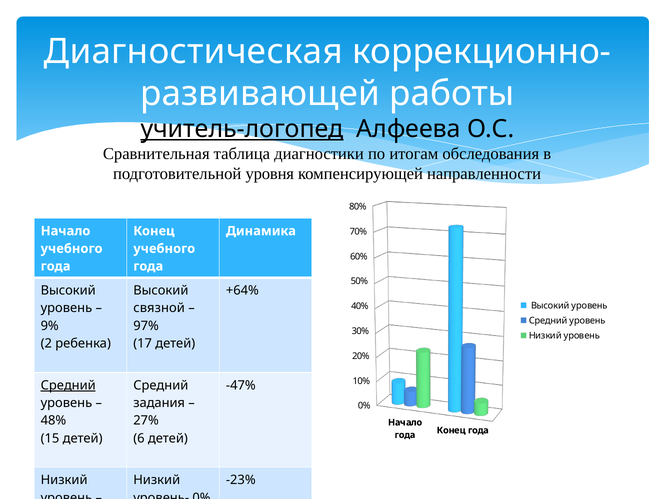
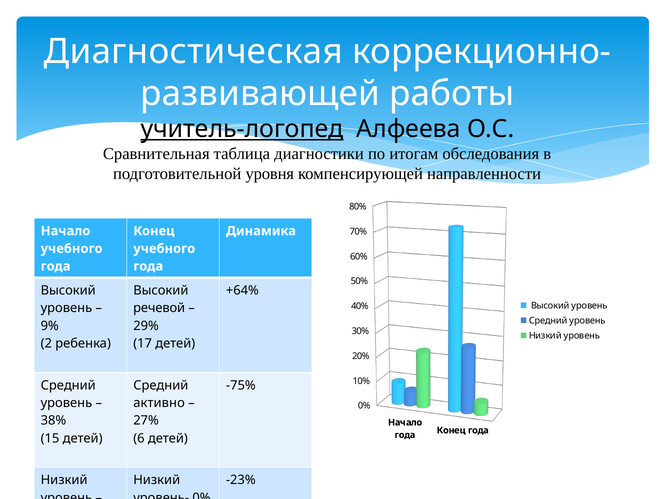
связной: связной -> речевой (159, 308)
97%: 97% -> 29% (146, 326)
Средний underline: present -> none (68, 385)
-47%: -47% -> -75% (241, 385)
задания: задания -> активно (159, 403)
48%: 48% -> 38% (53, 420)
